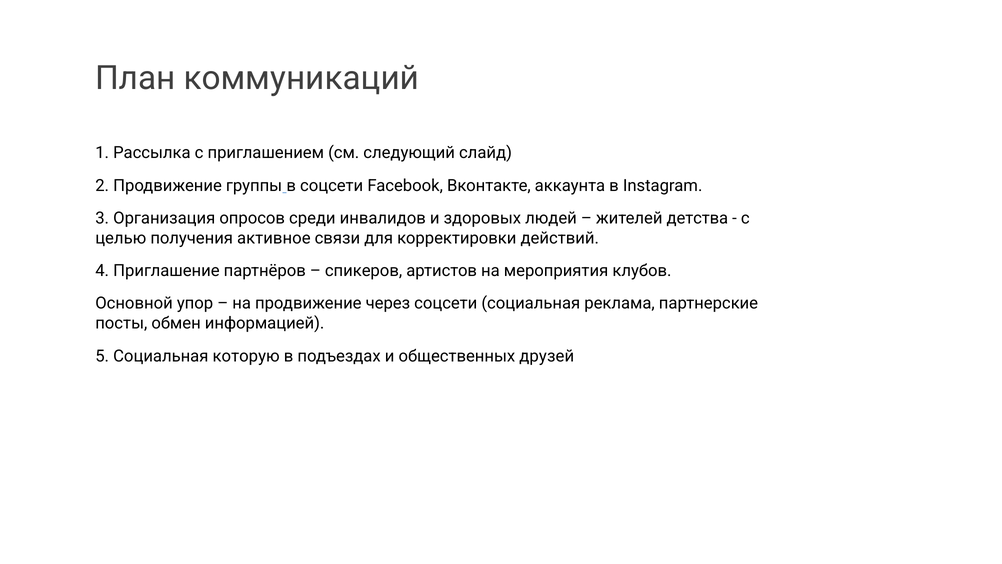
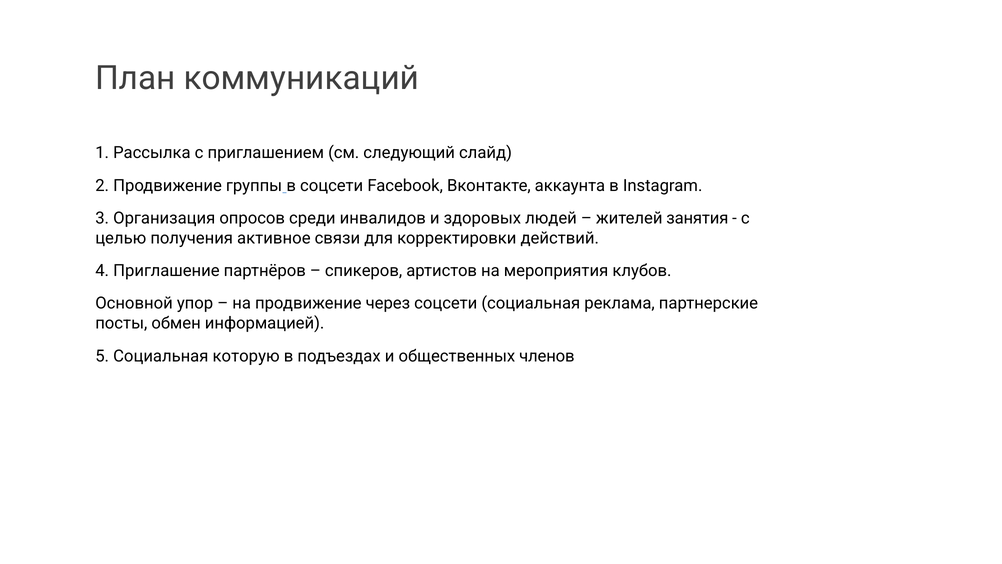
детства: детства -> занятия (697, 218)
друзей: друзей -> членов (547, 356)
